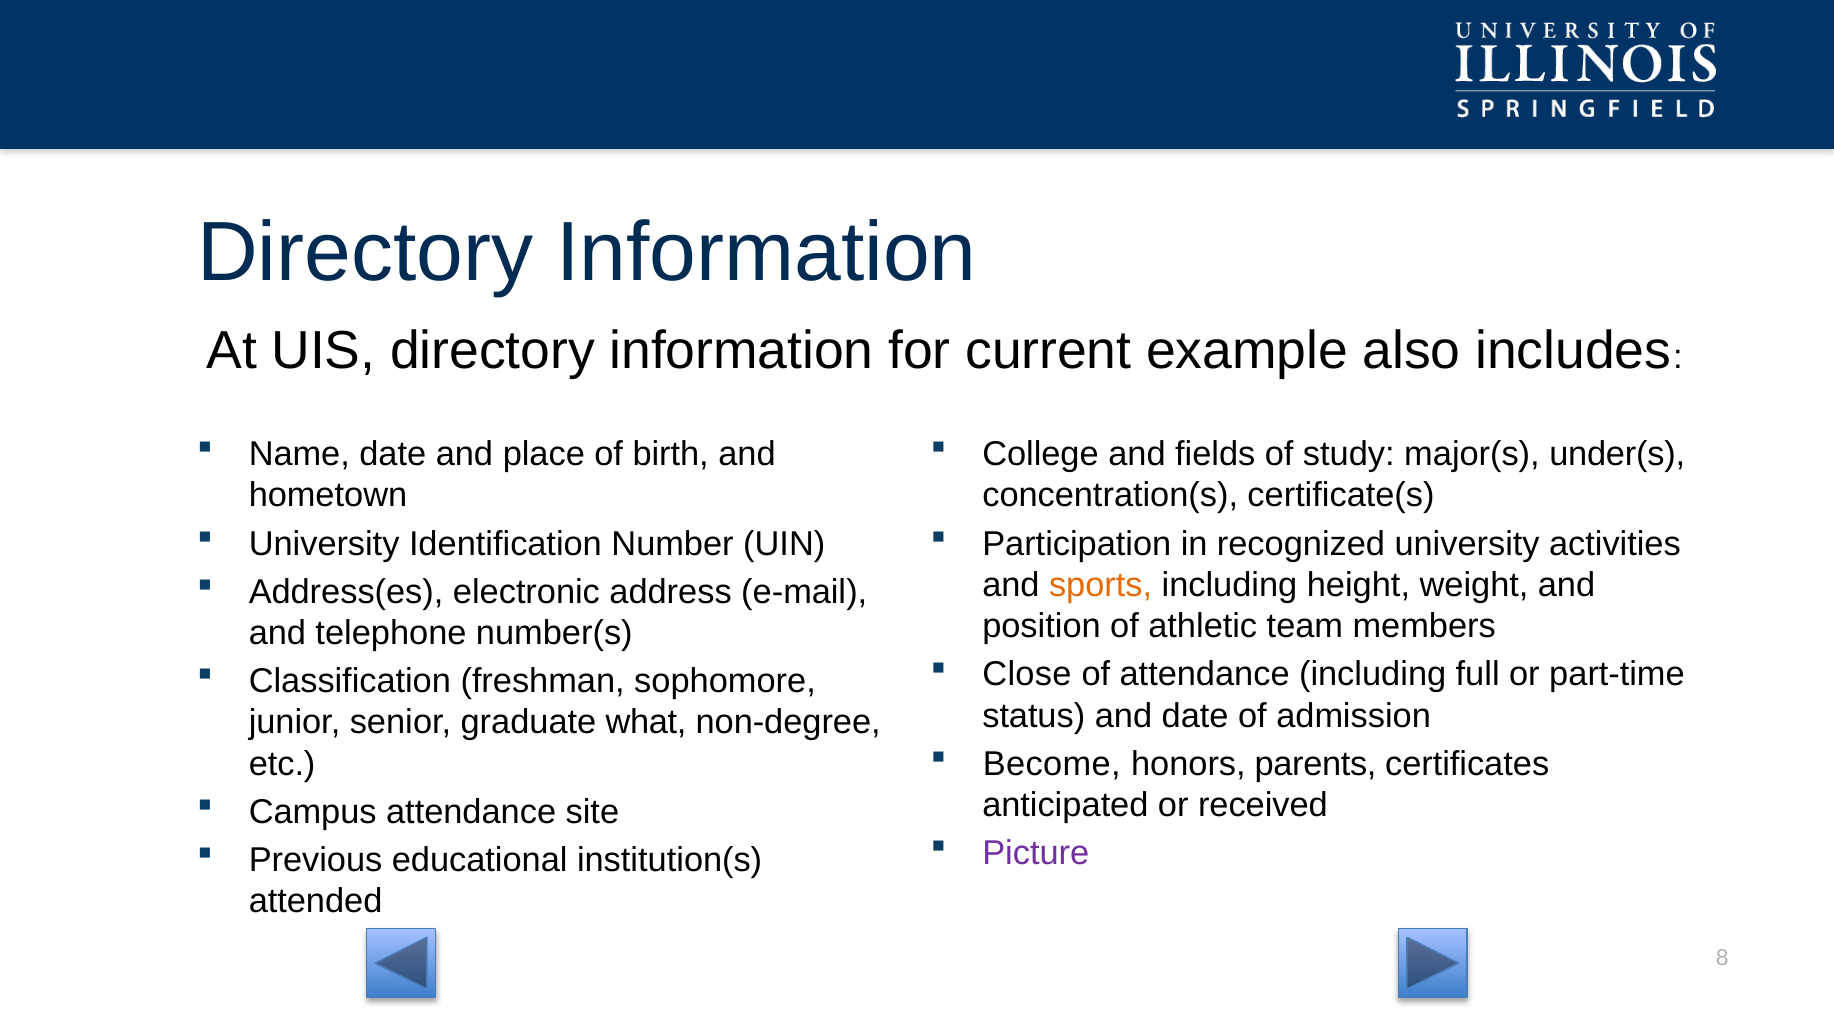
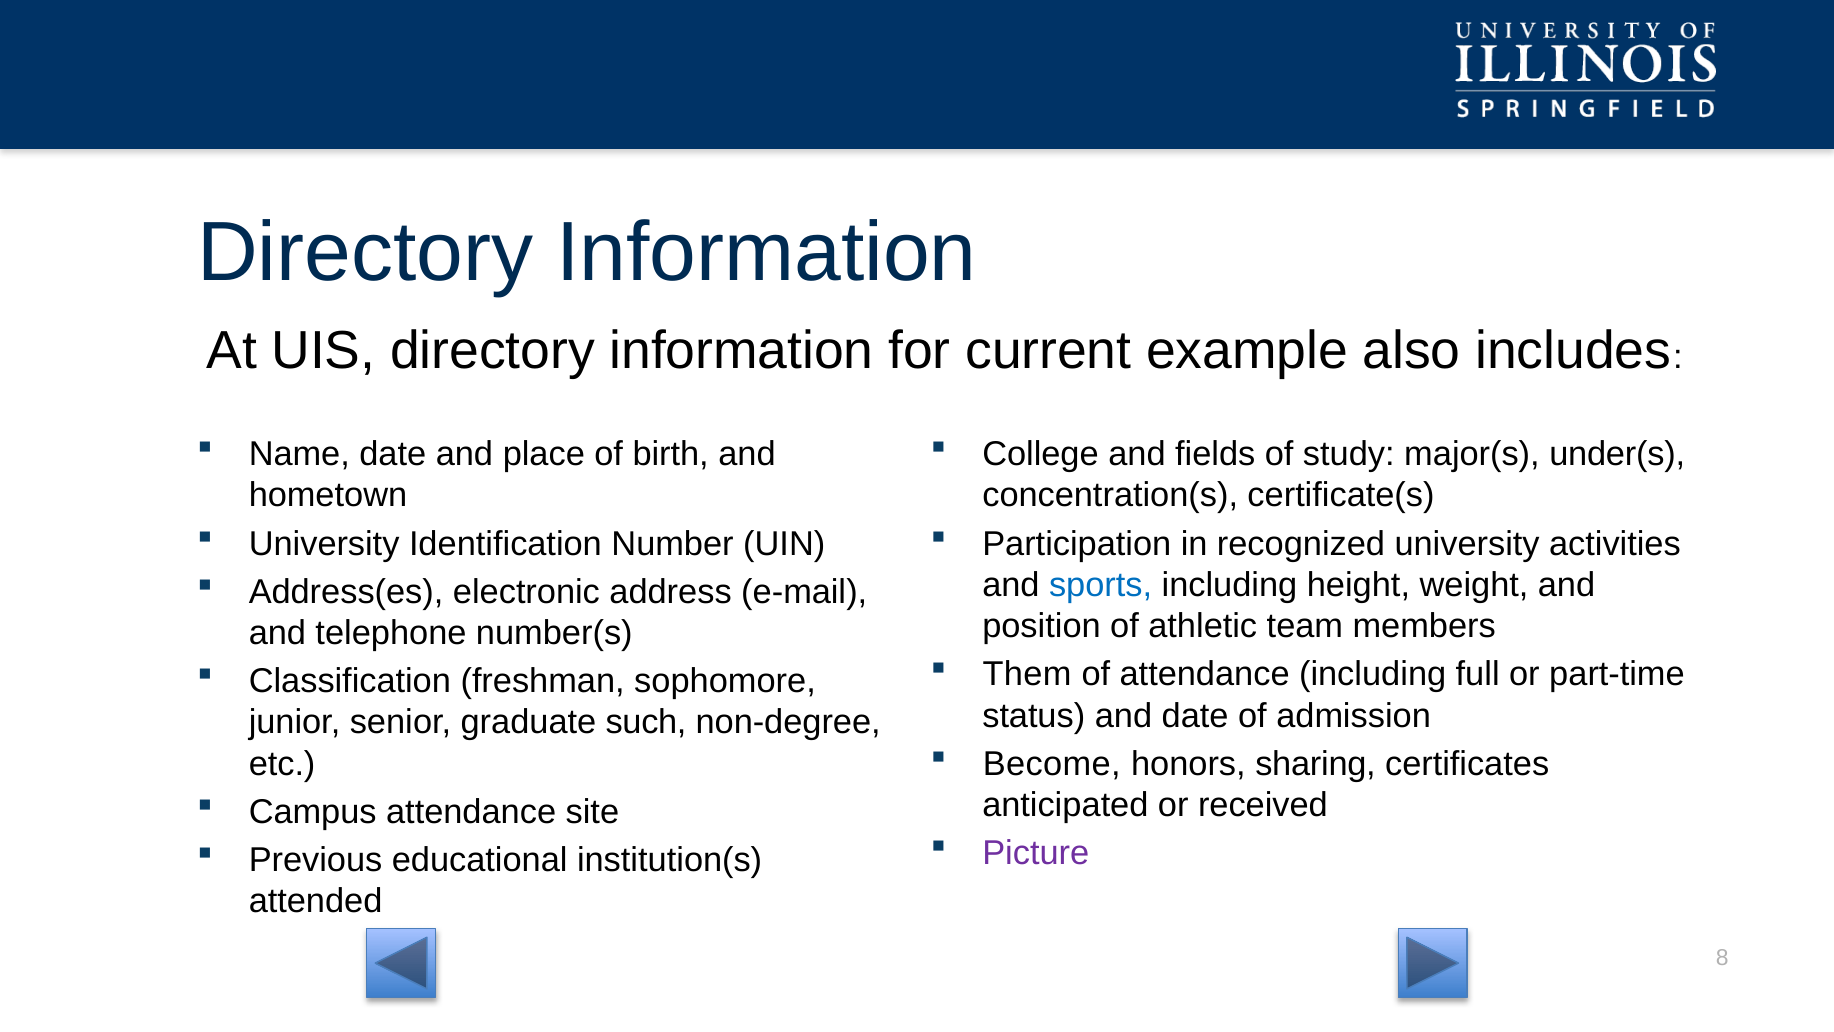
sports colour: orange -> blue (1101, 585)
Close: Close -> Them (1027, 674)
what: what -> such (646, 722)
parents: parents -> sharing (1316, 764)
